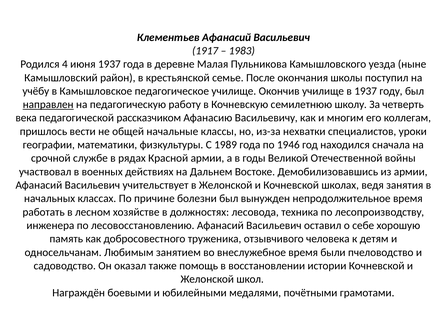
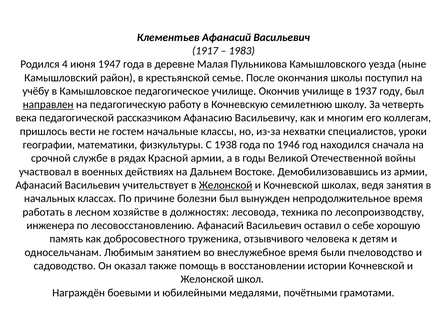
июня 1937: 1937 -> 1947 (109, 64)
общей: общей -> гостем (128, 131)
1989: 1989 -> 1938 (226, 145)
Желонской underline: none -> present (226, 185)
